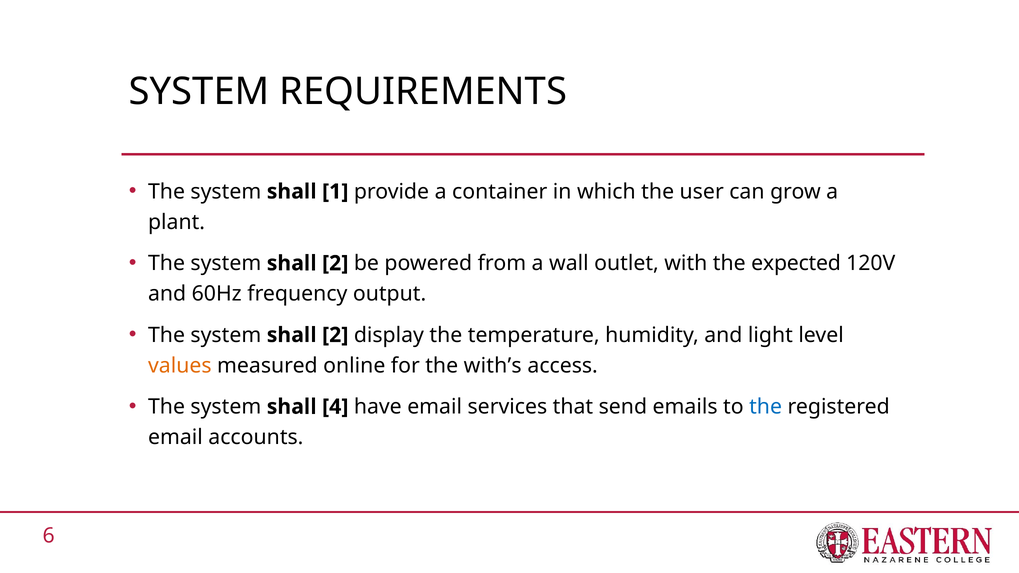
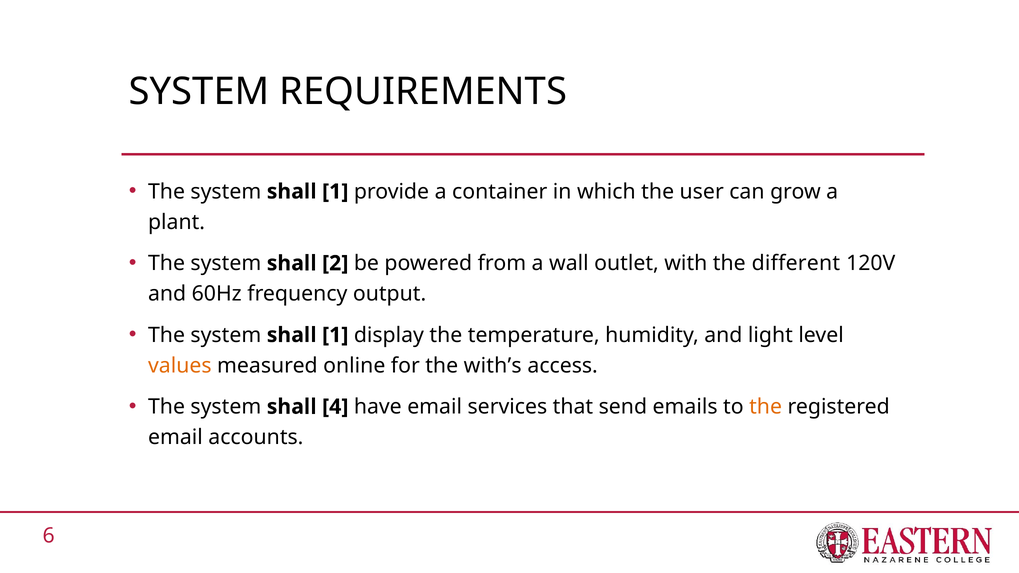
expected: expected -> different (796, 263)
2: 2 -> 1 (335, 335)
the colour: blue -> orange (766, 407)
